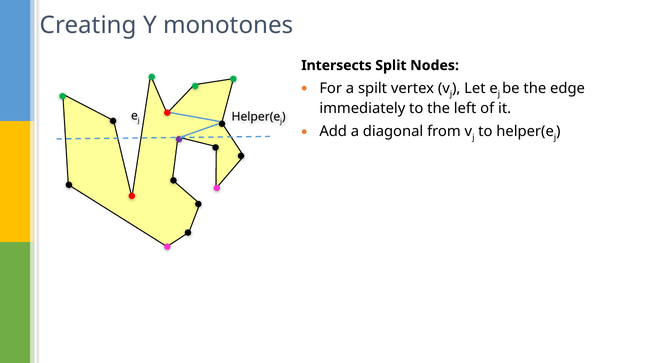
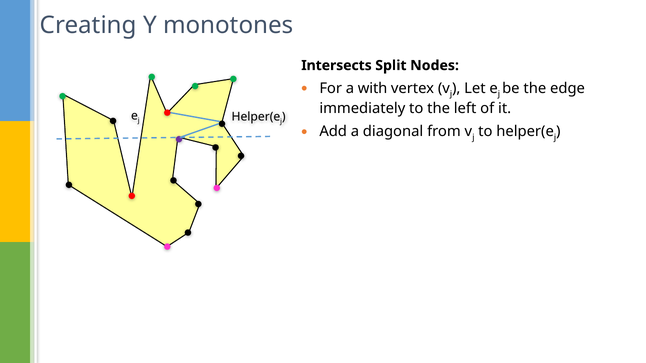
spilt: spilt -> with (373, 88)
